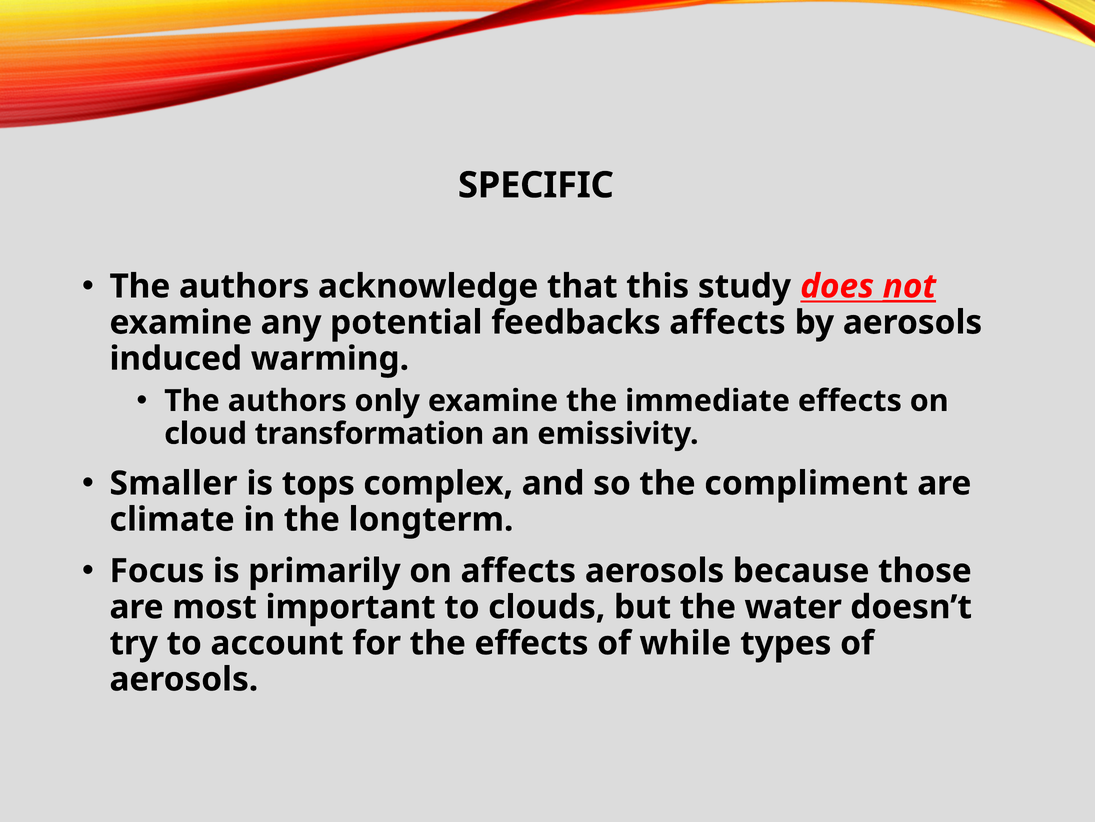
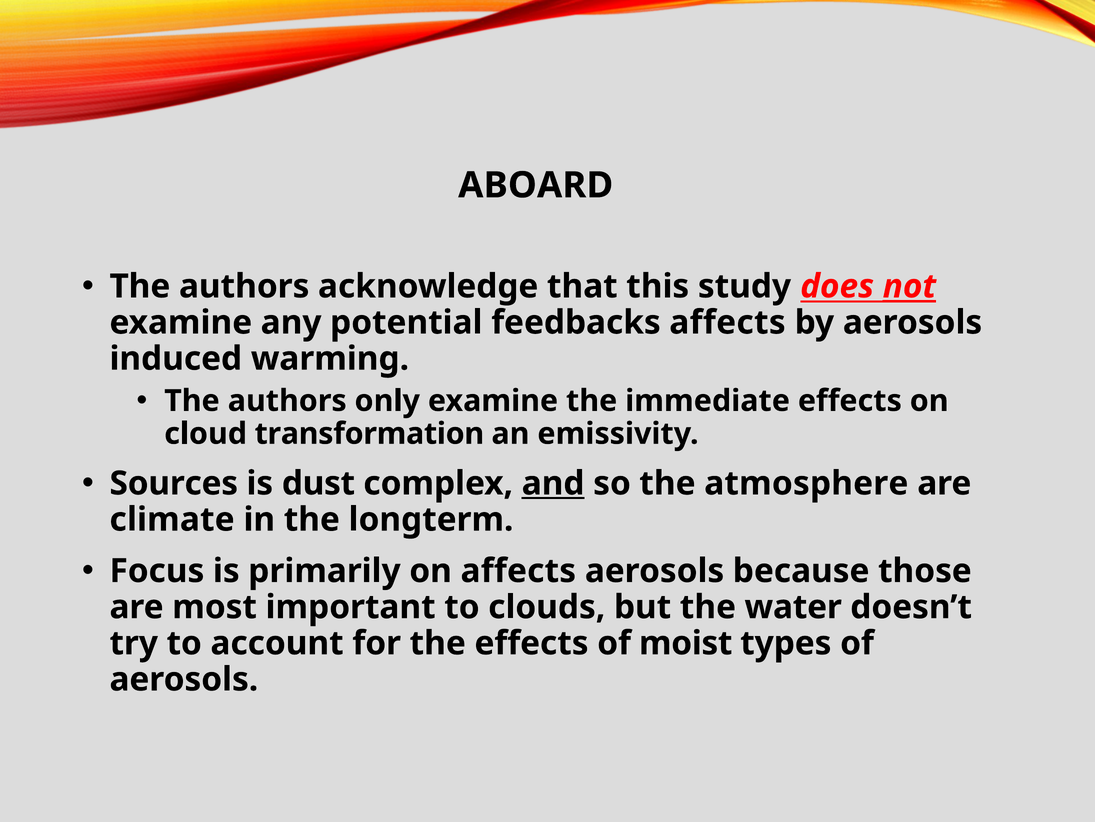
SPECIFIC: SPECIFIC -> ABOARD (536, 185)
Smaller: Smaller -> Sources (174, 483)
tops: tops -> dust (318, 483)
and underline: none -> present (553, 483)
compliment: compliment -> atmosphere (806, 483)
while: while -> moist (686, 643)
